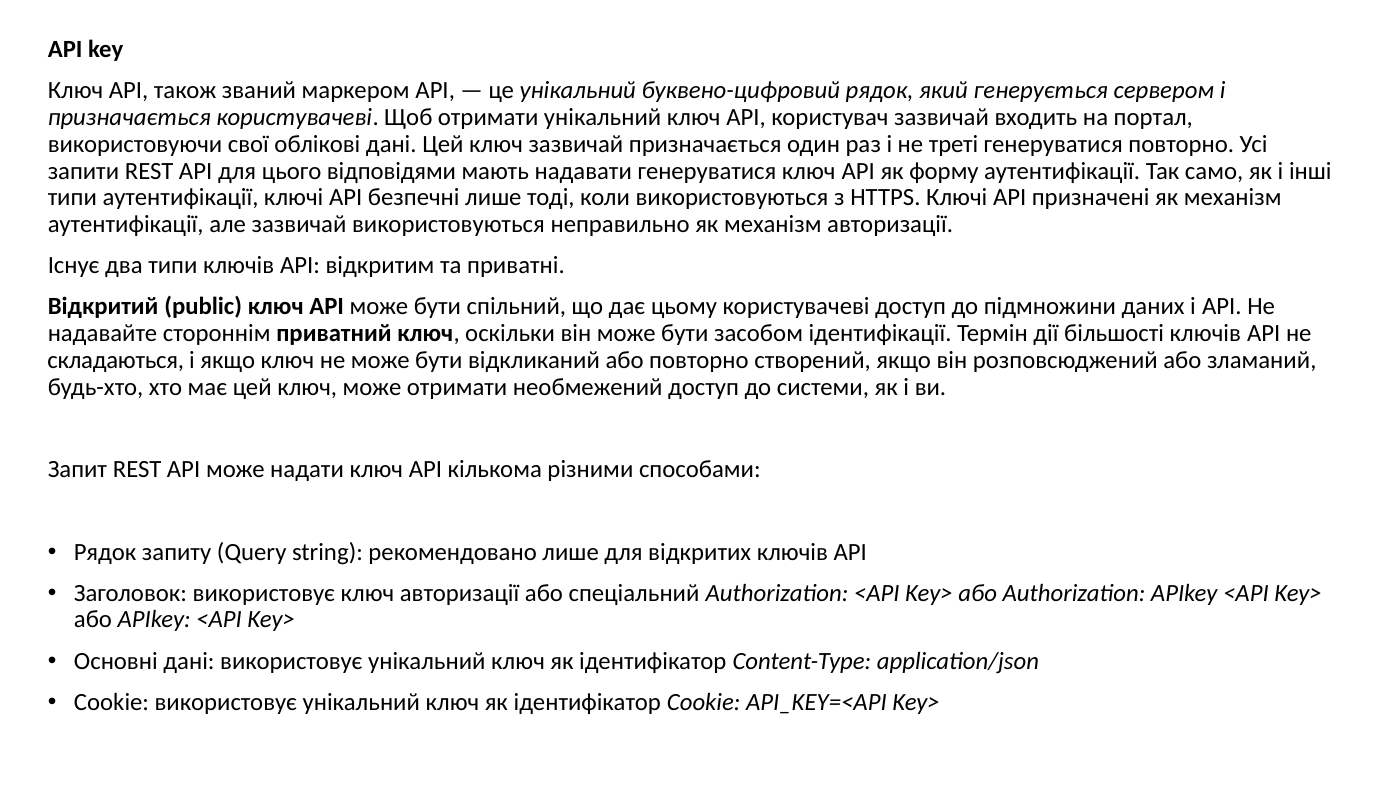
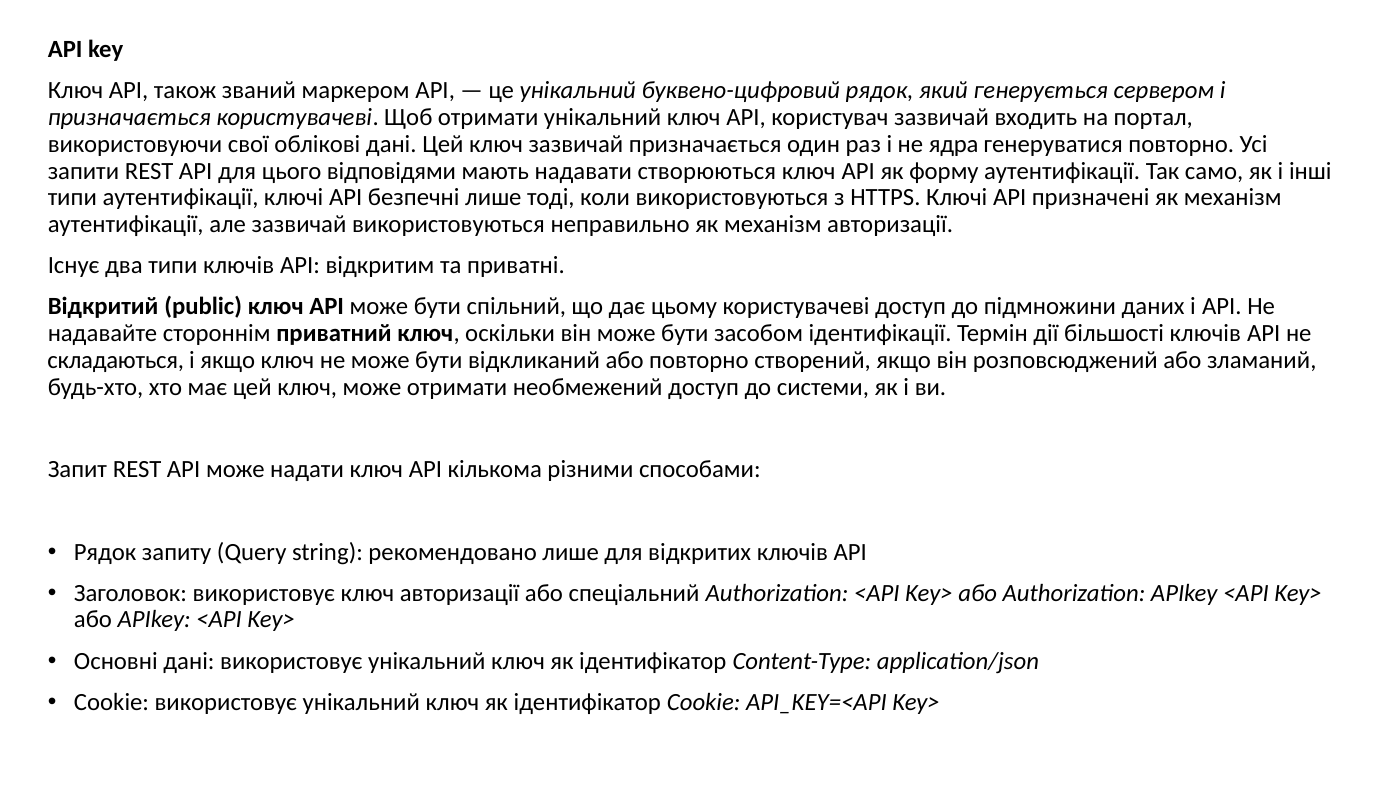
треті: треті -> ядра (954, 144)
надавати генеруватися: генеруватися -> створюються (707, 171)
